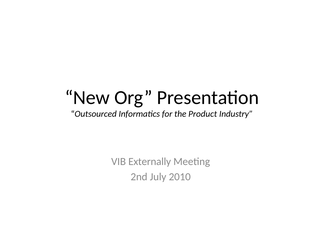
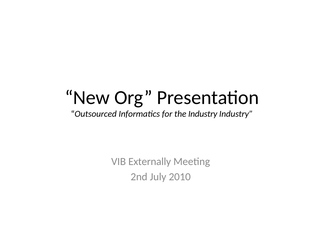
the Product: Product -> Industry (203, 114)
